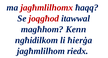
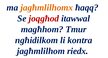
jagħmlilhomx colour: red -> orange (47, 8)
Kenn: Kenn -> Tmur (76, 29)
ħierġa: ħierġa -> kontra (80, 40)
